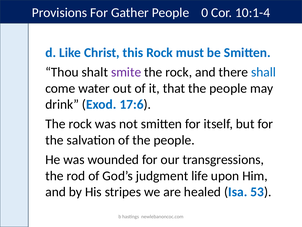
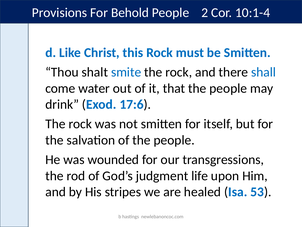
Gather: Gather -> Behold (130, 13)
0: 0 -> 2 (205, 13)
smite colour: purple -> blue (126, 72)
